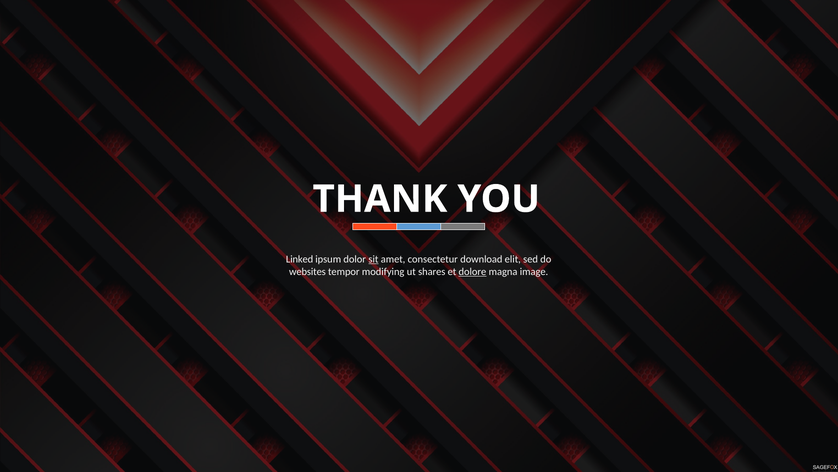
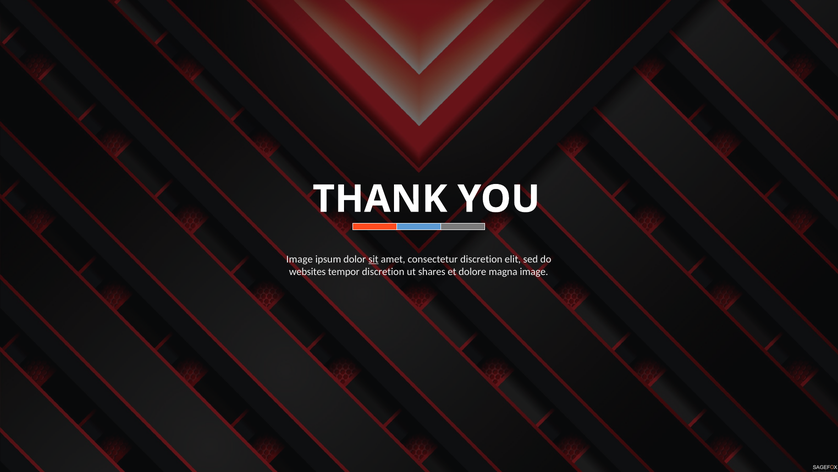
Linked: Linked -> Image (299, 259)
consectetur download: download -> discretion (481, 259)
tempor modifying: modifying -> discretion (383, 271)
dolore underline: present -> none (472, 271)
